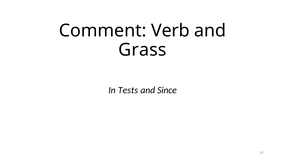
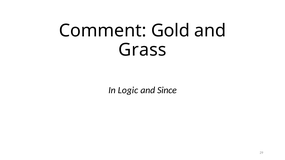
Verb: Verb -> Gold (170, 31)
Tests: Tests -> Logic (128, 90)
